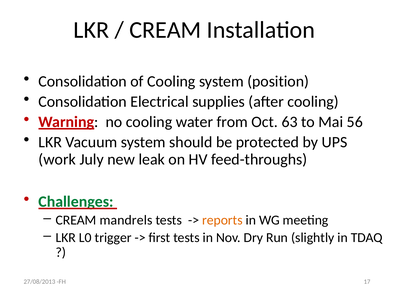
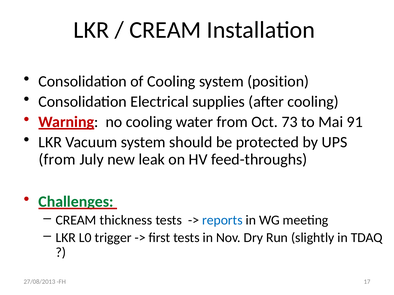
63: 63 -> 73 (290, 122)
56: 56 -> 91 (355, 122)
work: work -> from (57, 160)
mandrels: mandrels -> thickness (126, 220)
reports colour: orange -> blue (222, 220)
